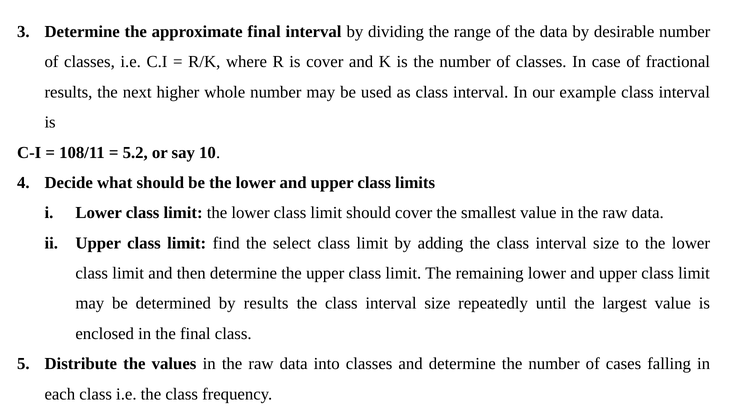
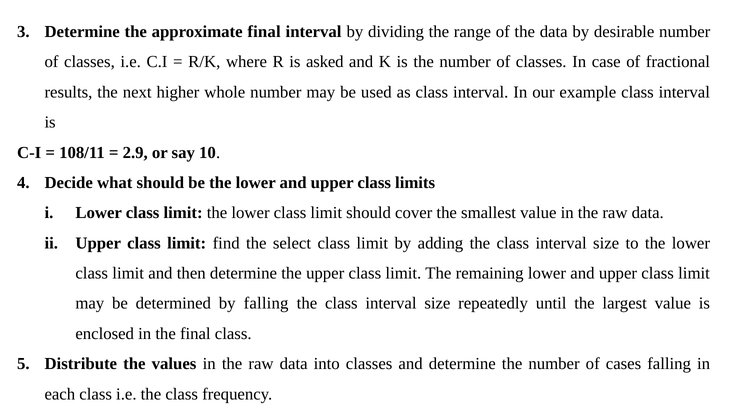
is cover: cover -> asked (325, 62)
5.2: 5.2 -> 2.9 (135, 153)
by results: results -> falling (266, 304)
